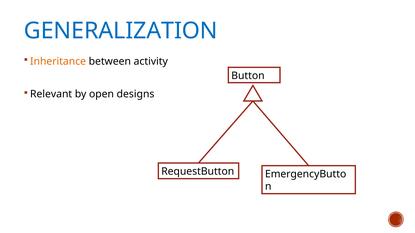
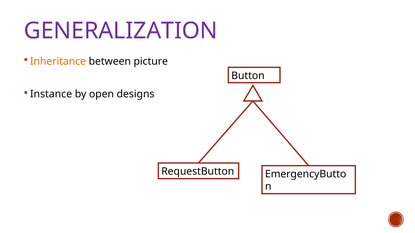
GENERALIZATION colour: blue -> purple (121, 31)
activity: activity -> picture (151, 62)
Relevant: Relevant -> Instance (51, 94)
